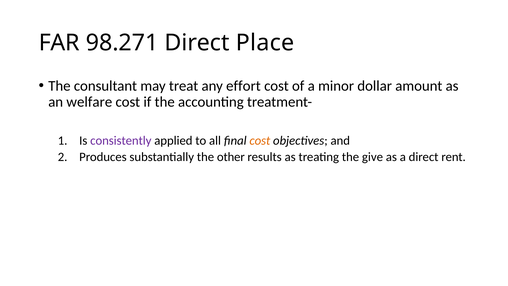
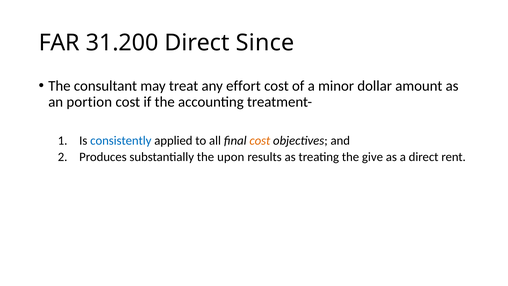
98.271: 98.271 -> 31.200 (122, 43)
Place: Place -> Since (265, 43)
welfare: welfare -> portion (89, 102)
consistently colour: purple -> blue (121, 141)
other: other -> upon (231, 157)
